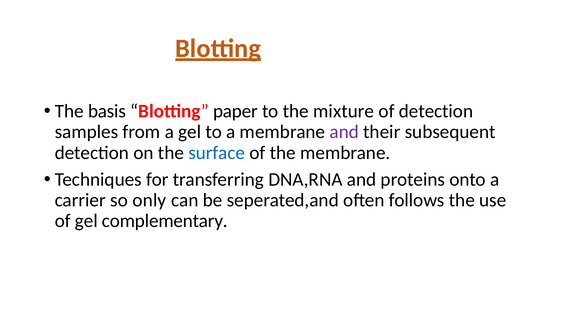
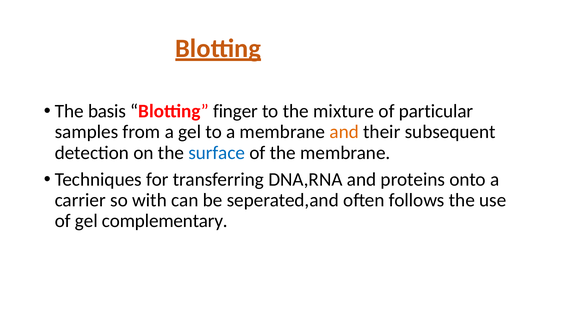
paper: paper -> finger (235, 111)
of detection: detection -> particular (436, 111)
and colour: purple -> orange (344, 132)
only: only -> with (149, 200)
